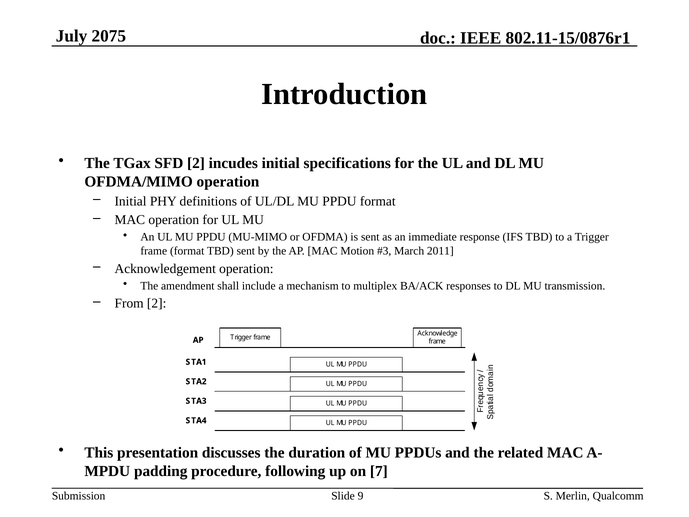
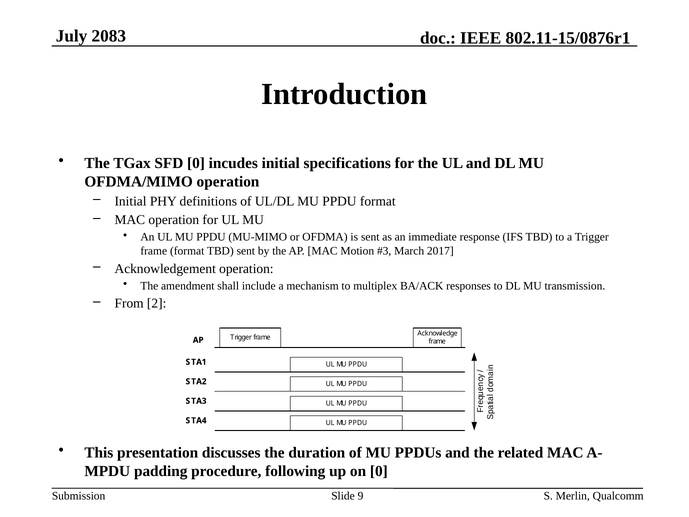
2075: 2075 -> 2083 (109, 36)
SFD 2: 2 -> 0 (196, 163)
2011: 2011 -> 2017 (440, 251)
on 7: 7 -> 0 (379, 471)
